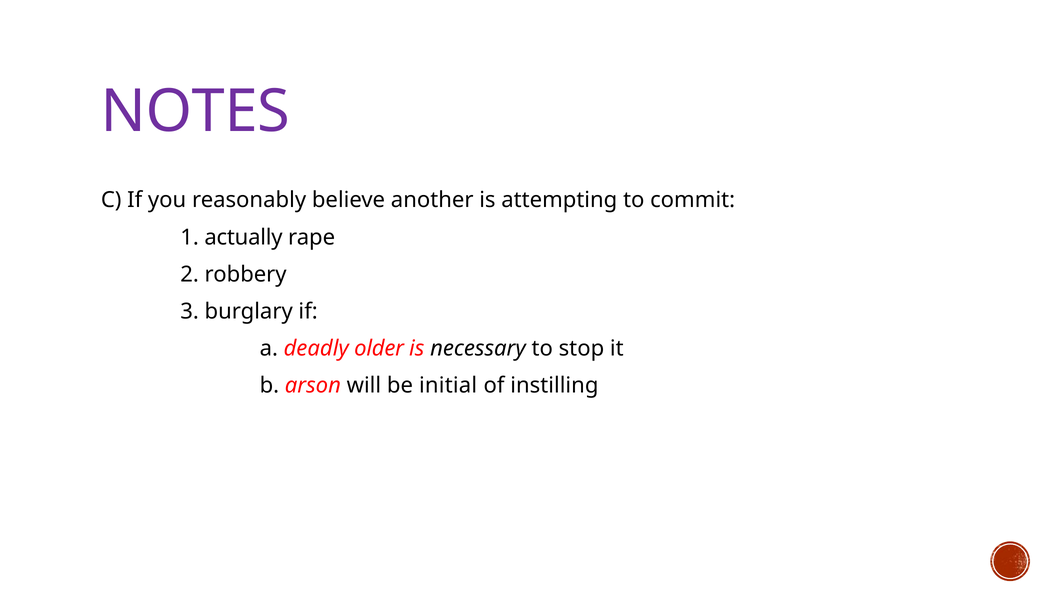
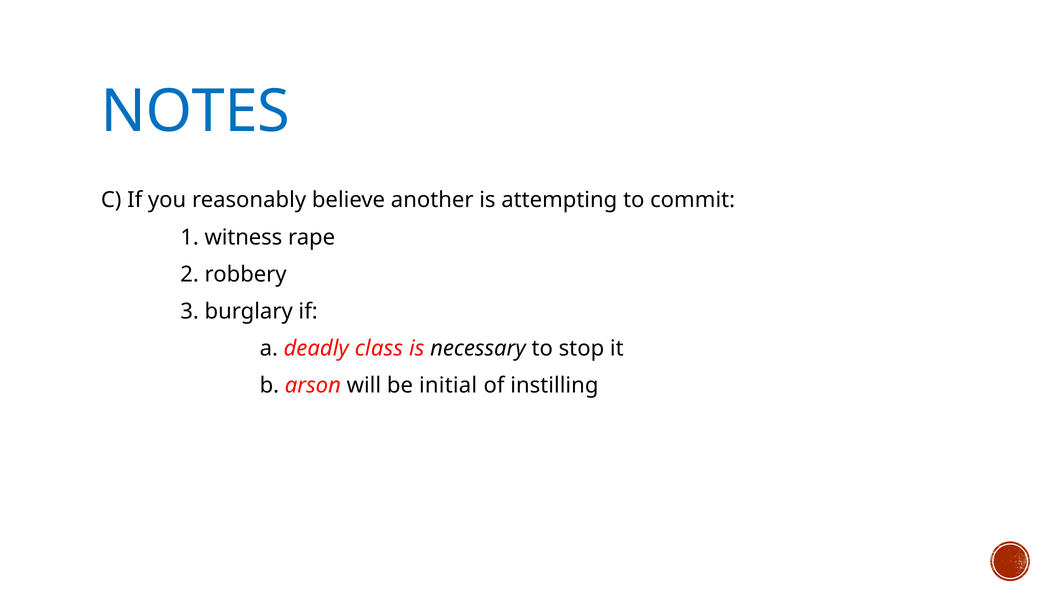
NOTES colour: purple -> blue (195, 112)
actually: actually -> witness (243, 237)
older: older -> class (379, 348)
